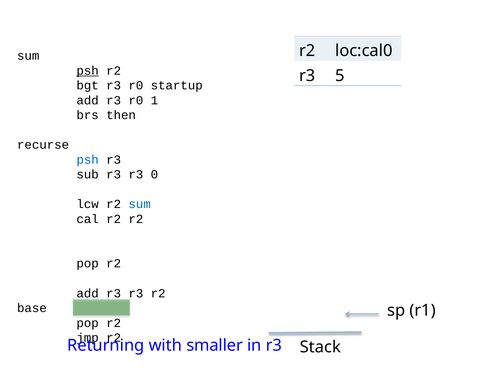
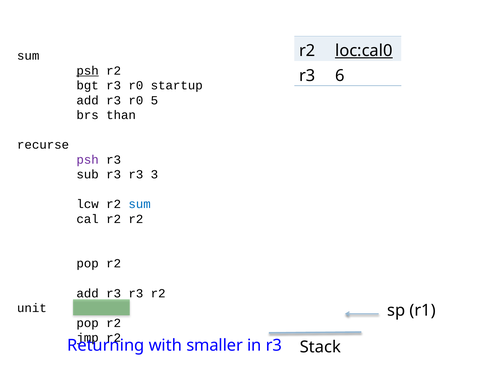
loc:cal0 underline: none -> present (364, 51)
5: 5 -> 6 (340, 76)
1: 1 -> 5 (154, 100)
then: then -> than (121, 115)
psh colour: blue -> purple (88, 160)
0: 0 -> 3 (154, 175)
base: base -> unit (32, 308)
